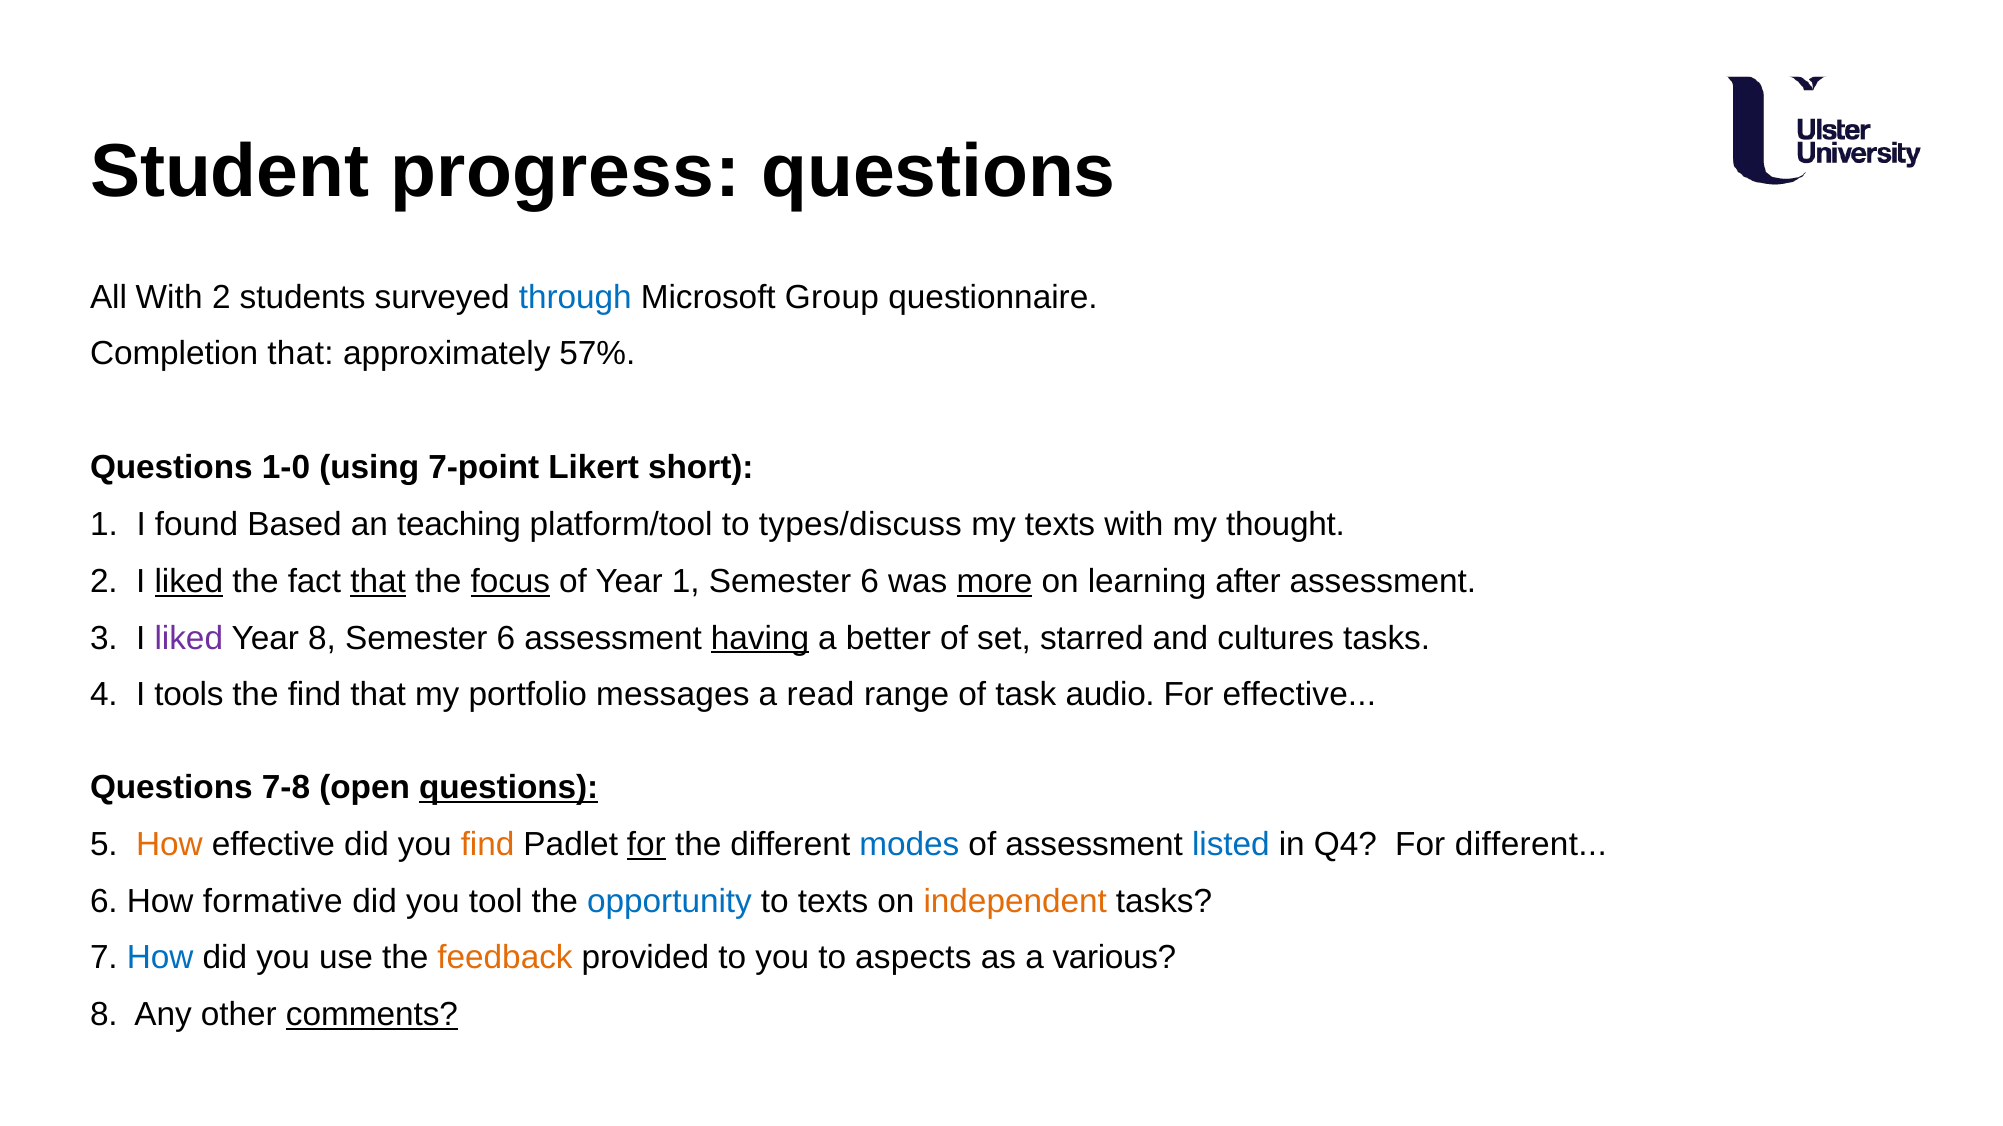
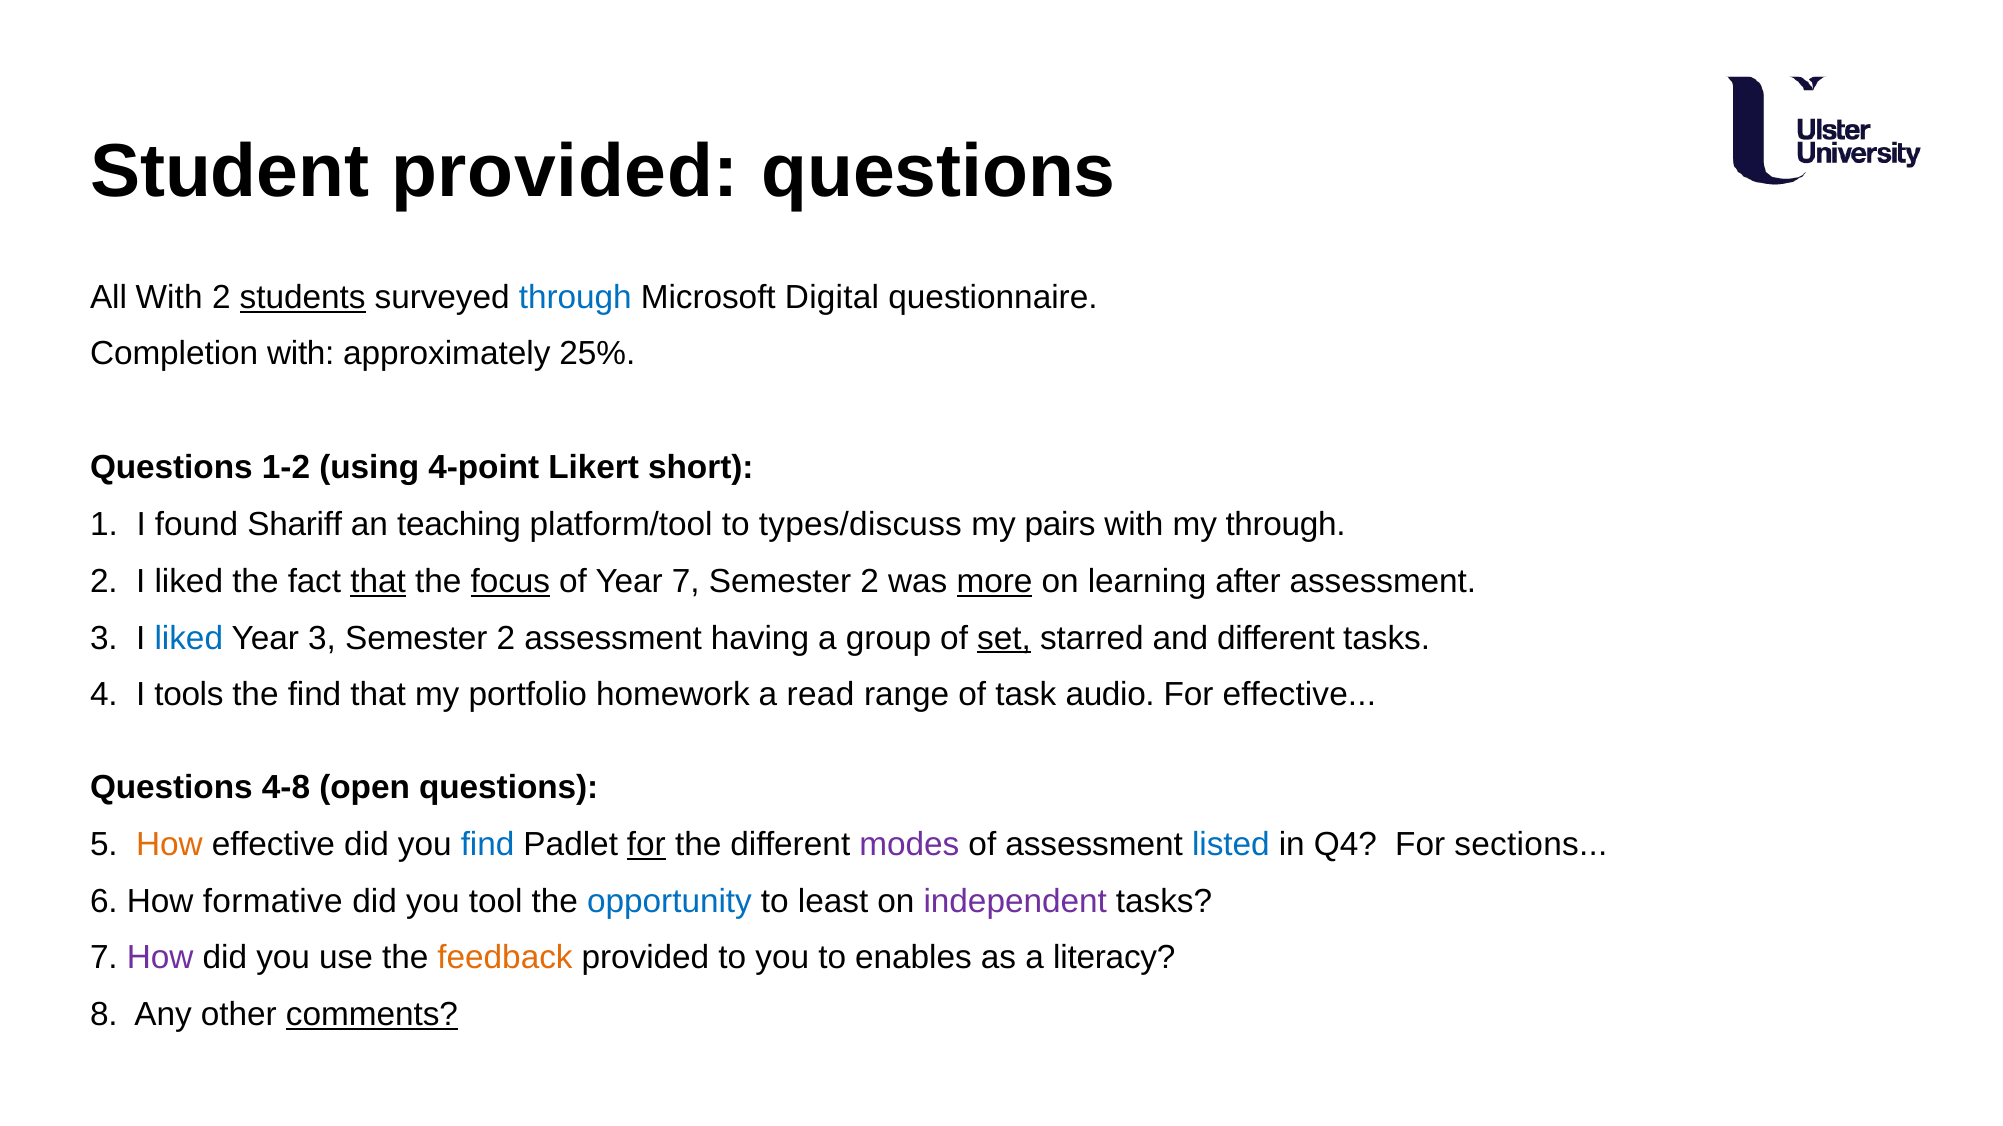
Student progress: progress -> provided (565, 172)
students underline: none -> present (303, 297)
Group: Group -> Digital (832, 297)
Completion that: that -> with (301, 354)
57%: 57% -> 25% (597, 354)
1-0: 1-0 -> 1-2 (286, 468)
7-point: 7-point -> 4-point (484, 468)
Based: Based -> Shariff (295, 525)
my texts: texts -> pairs (1060, 525)
my thought: thought -> through (1286, 525)
liked underline: present -> none (189, 582)
Year 1: 1 -> 7 (686, 582)
6: 6 -> 2 (870, 582)
liked colour: purple -> blue (189, 638)
Year 8: 8 -> 3 (322, 638)
6: 6 -> 2 (506, 638)
having underline: present -> none (760, 638)
better: better -> group (888, 638)
set underline: none -> present (1004, 638)
and cultures: cultures -> different (1276, 638)
messages: messages -> homework (673, 695)
7-8: 7-8 -> 4-8 (286, 788)
questions underline: present -> none (509, 788)
find colour: orange -> blue (488, 845)
modes colour: blue -> purple (909, 845)
For different: different -> sections (1531, 845)
to texts: texts -> least (833, 902)
independent colour: orange -> purple (1015, 902)
How colour: blue -> purple (160, 959)
aspects: aspects -> enables (913, 959)
various: various -> literacy (1114, 959)
